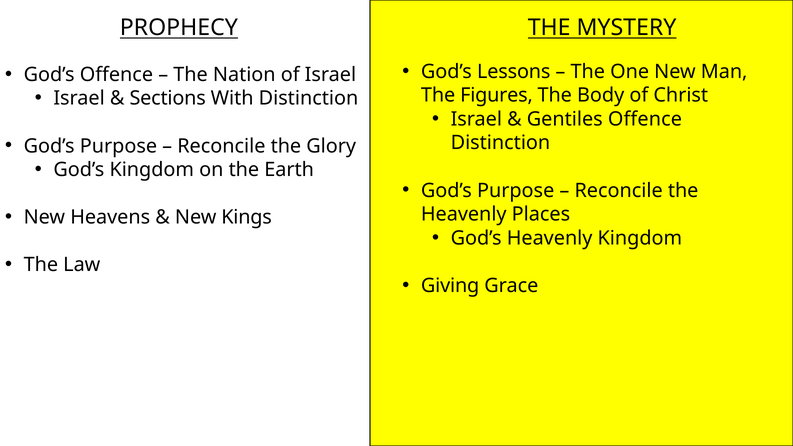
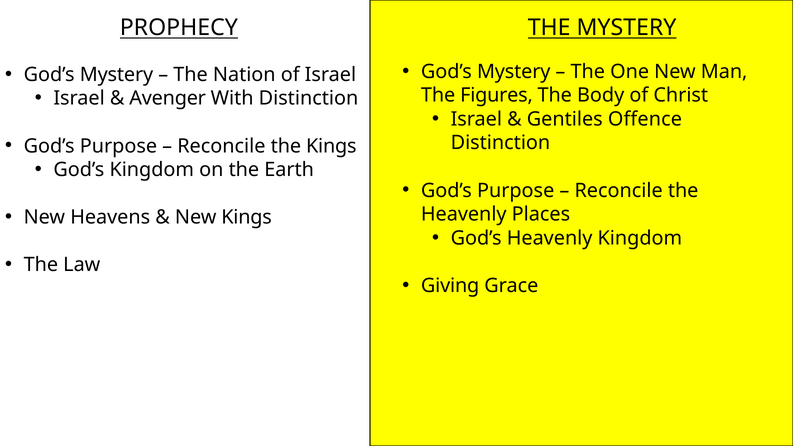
Lessons: Lessons -> Mystery (514, 72)
Offence: Offence -> Mystery (116, 75)
Sections: Sections -> Avenger (168, 98)
the Glory: Glory -> Kings (331, 146)
